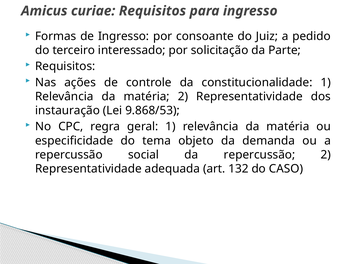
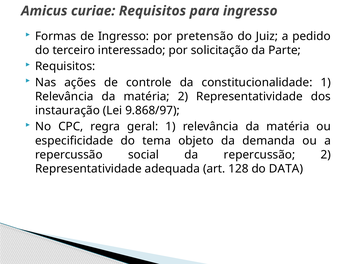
consoante: consoante -> pretensão (205, 36)
9.868/53: 9.868/53 -> 9.868/97 (152, 111)
132: 132 -> 128 (238, 169)
CASO: CASO -> DATA (286, 169)
